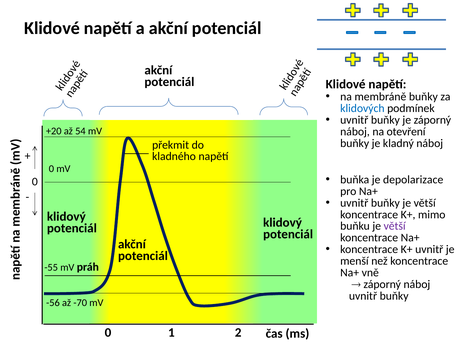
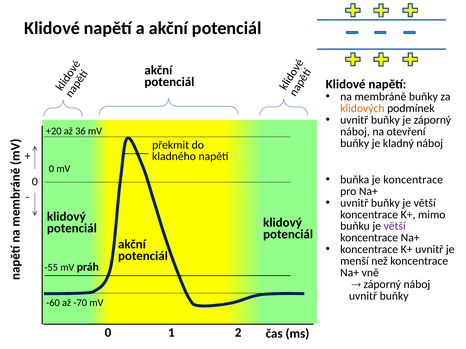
klidových colour: blue -> orange (362, 108)
54: 54 -> 36 (80, 131)
je depolarizace: depolarizace -> koncentrace (413, 180)
-56: -56 -> -60 (53, 303)
